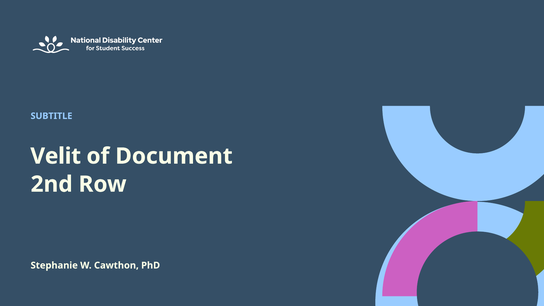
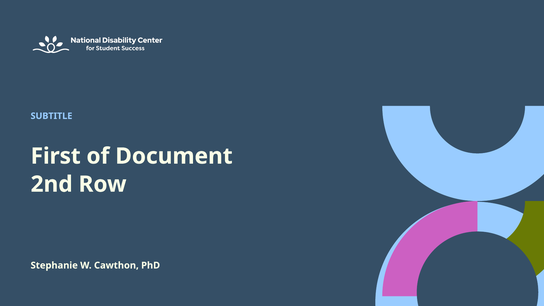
Velit: Velit -> First (56, 156)
